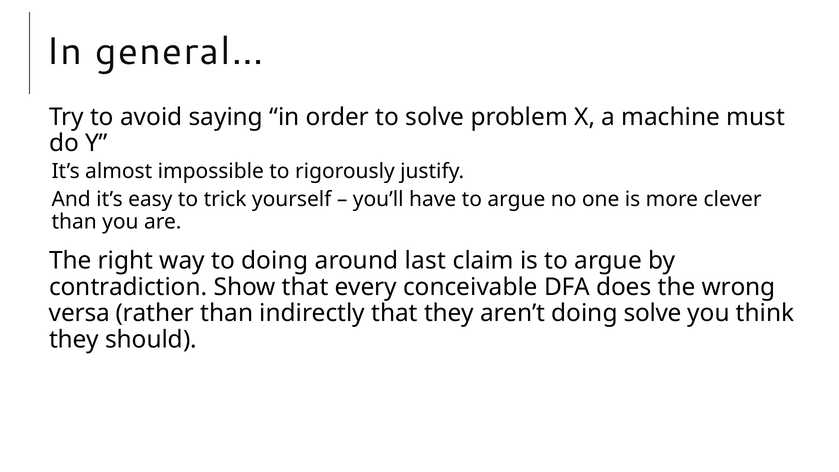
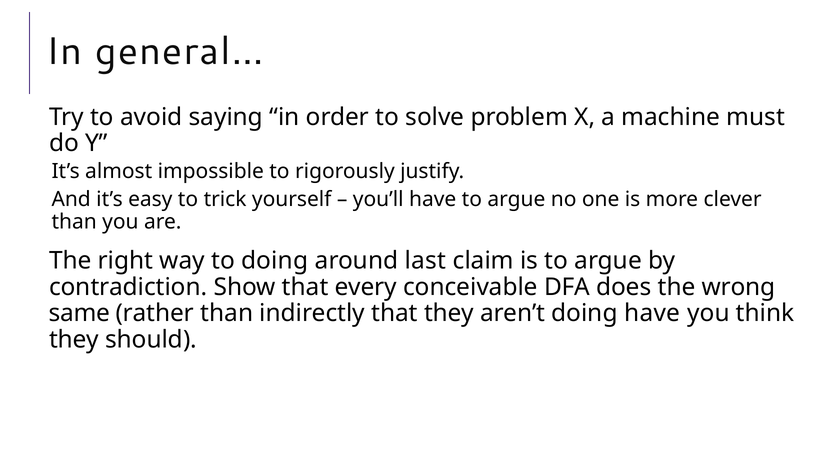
versa: versa -> same (79, 313)
doing solve: solve -> have (652, 313)
